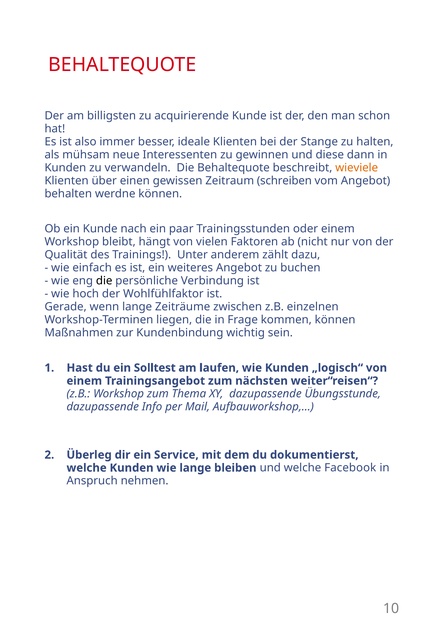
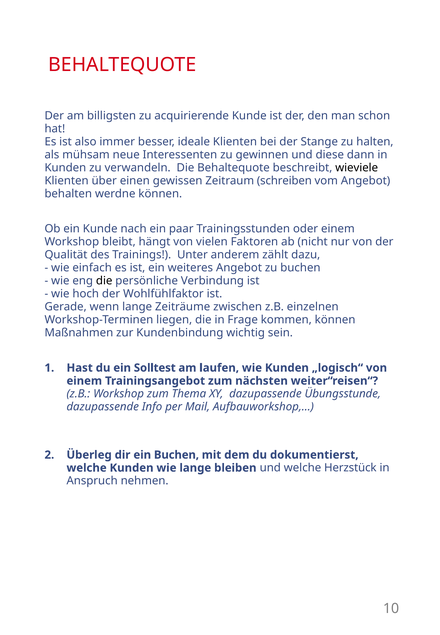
wieviele colour: orange -> black (357, 168)
ein Service: Service -> Buchen (176, 455)
Facebook: Facebook -> Herzstück (350, 468)
